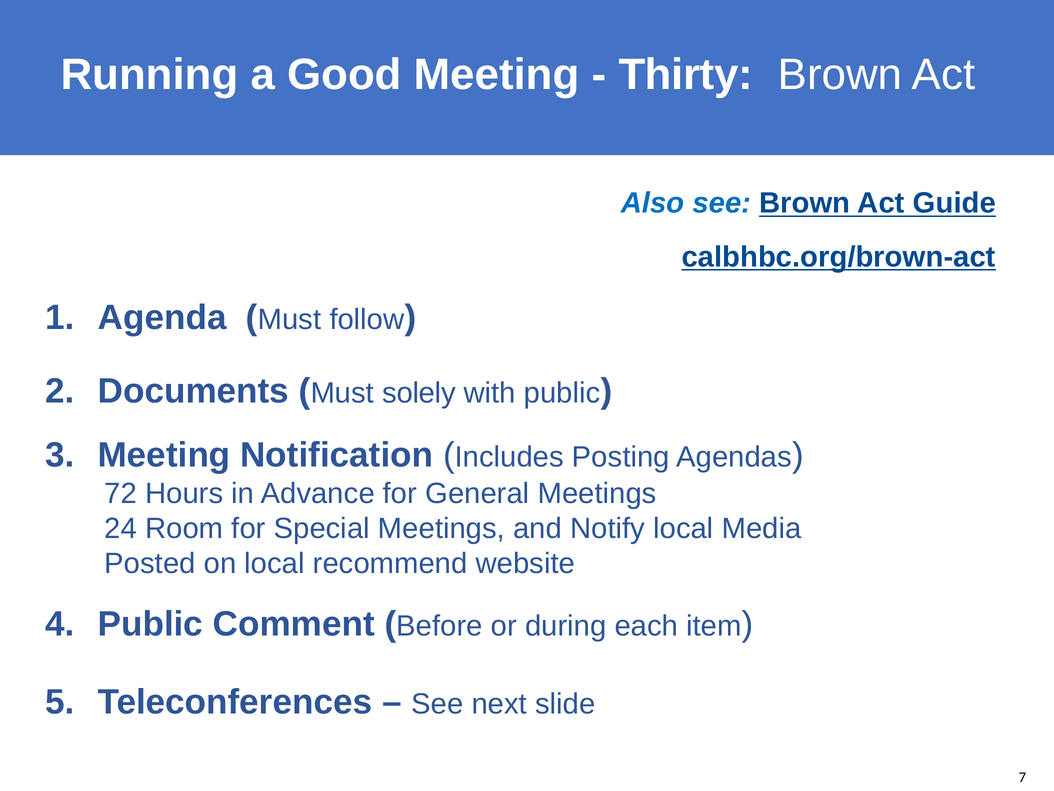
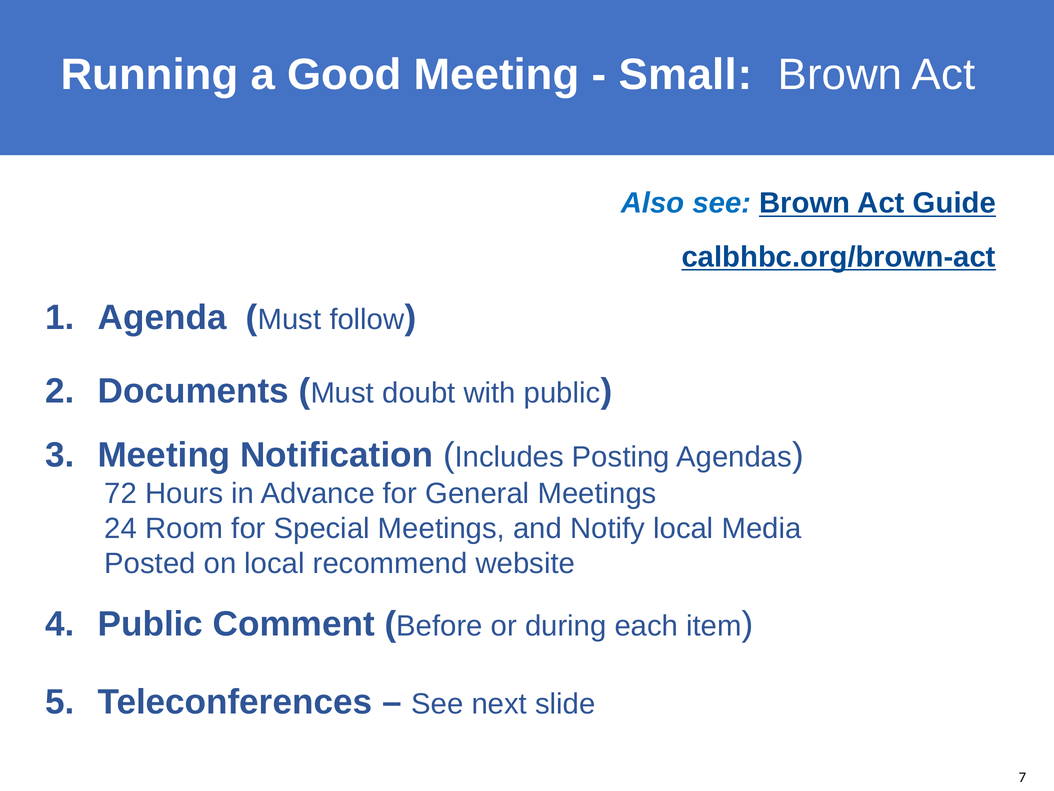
Thirty: Thirty -> Small (685, 75)
solely: solely -> doubt (419, 393)
